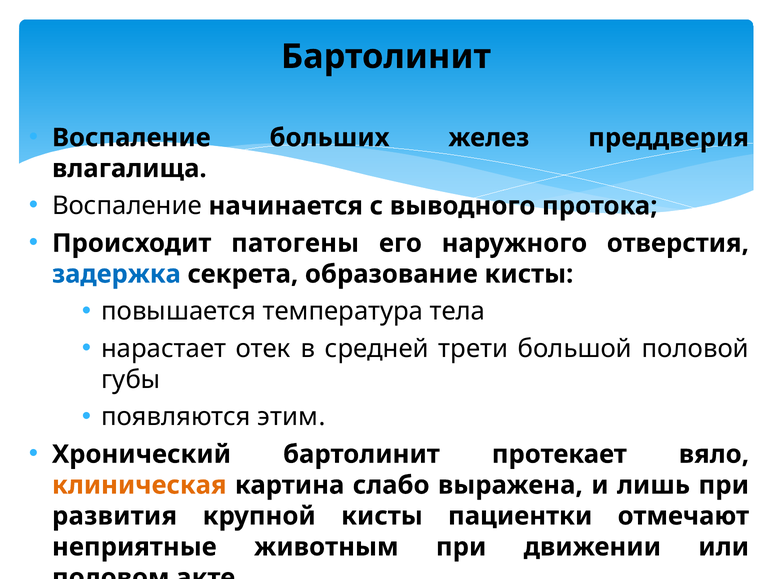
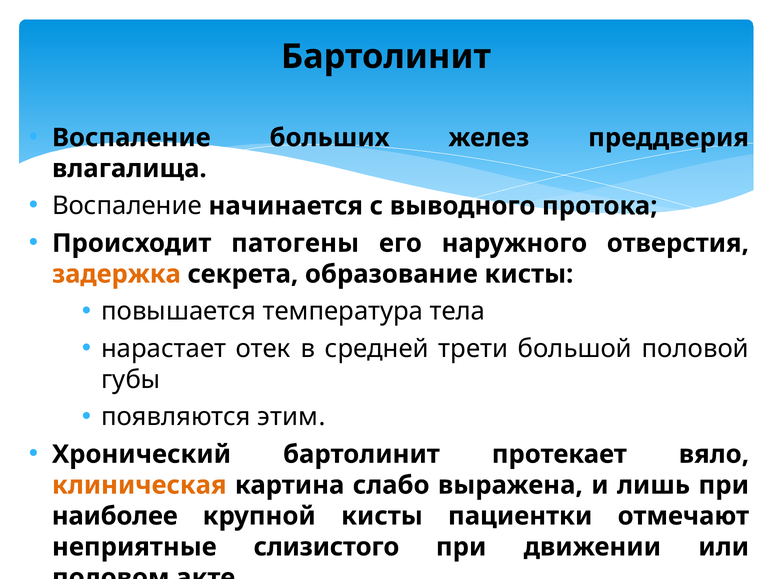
задержка colour: blue -> orange (116, 274)
развития: развития -> наиболее (115, 516)
животным: животным -> слизистого (326, 547)
